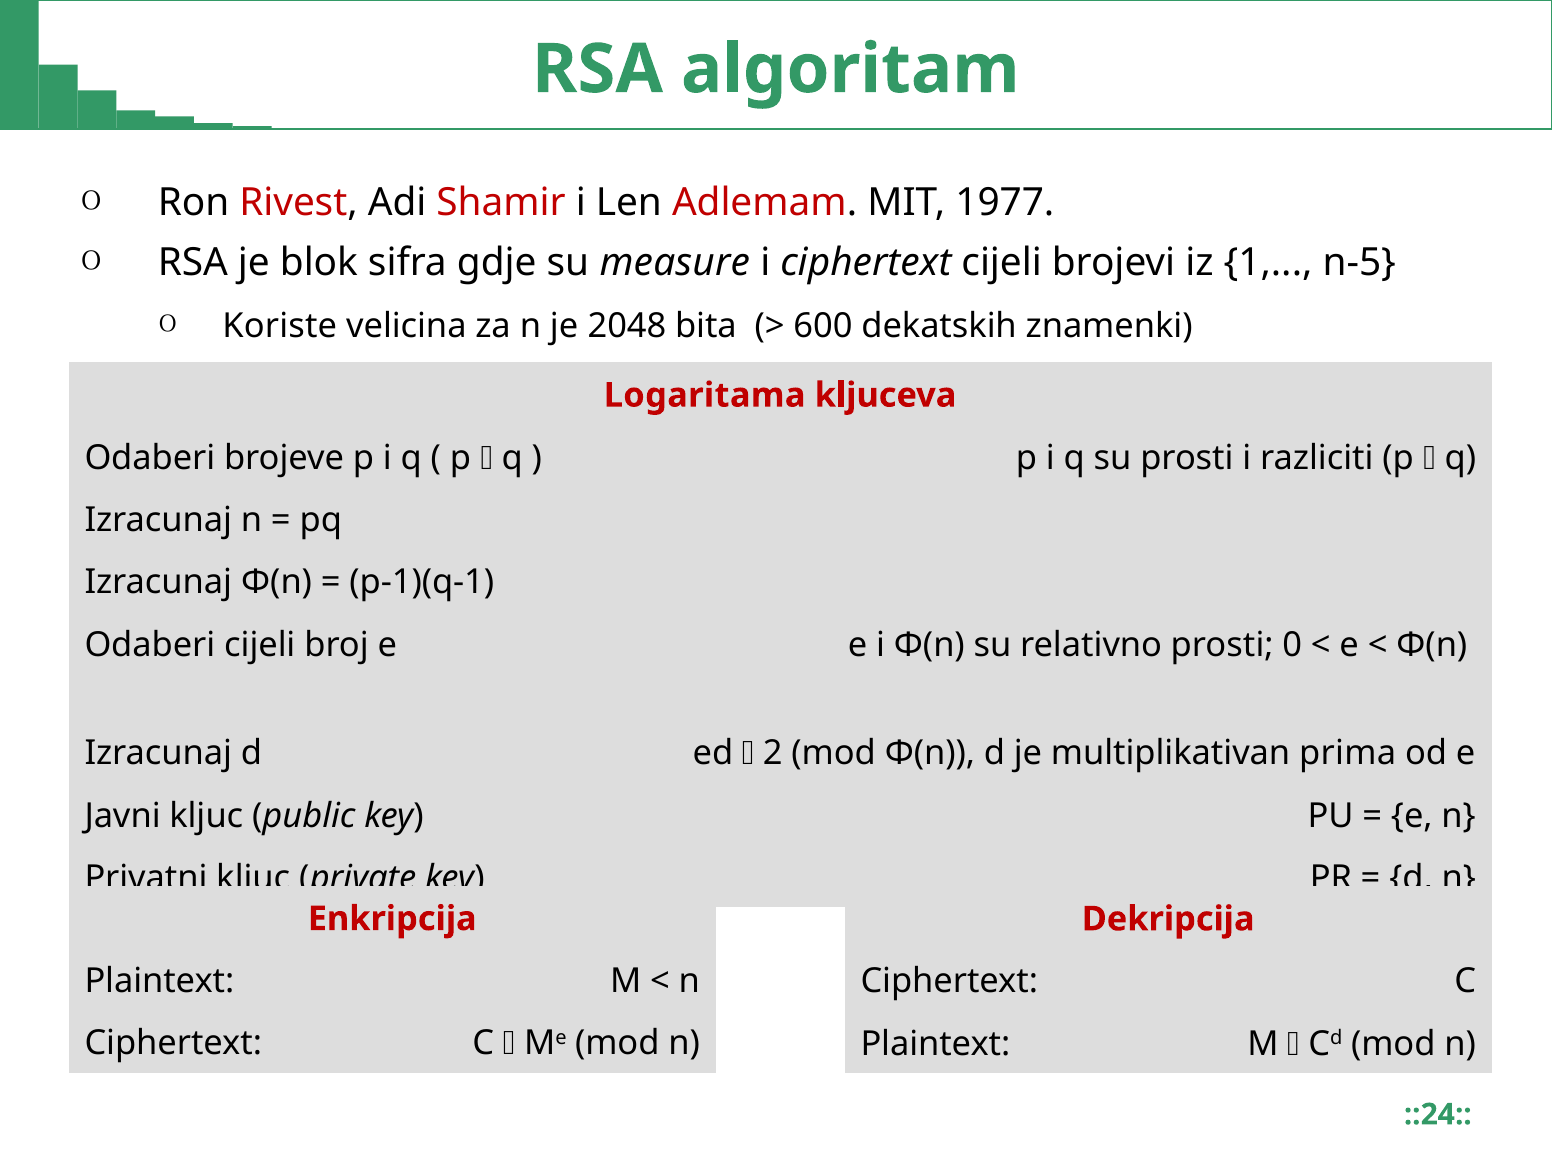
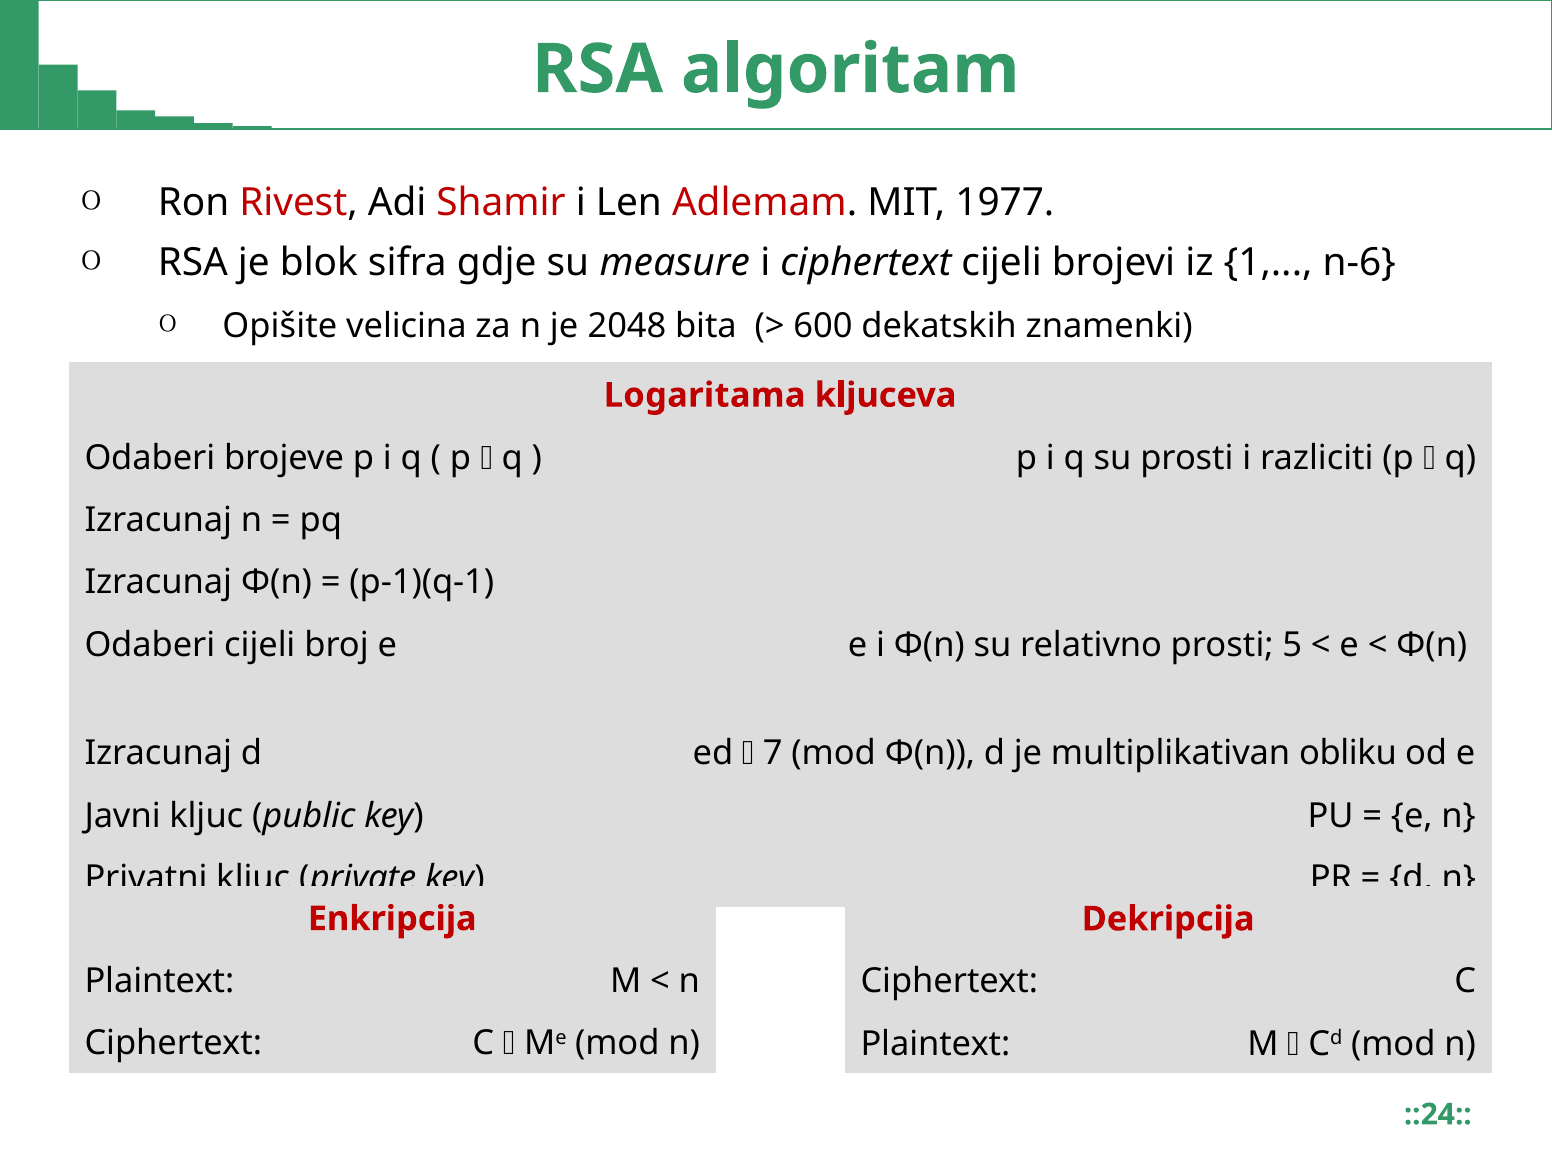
n-5: n-5 -> n-6 (1359, 263)
Koriste: Koriste -> Opišite (280, 326)
0: 0 -> 5 (1292, 645)
2: 2 -> 7 (773, 753)
prima: prima -> obliku (1348, 753)
